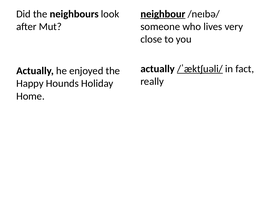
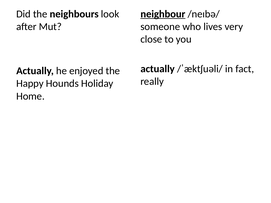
/ˈæktʃuəli/ underline: present -> none (200, 69)
